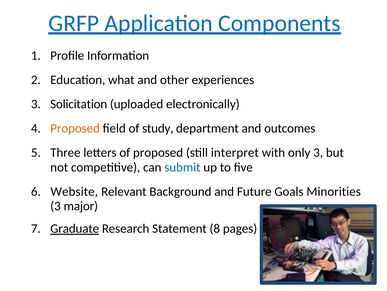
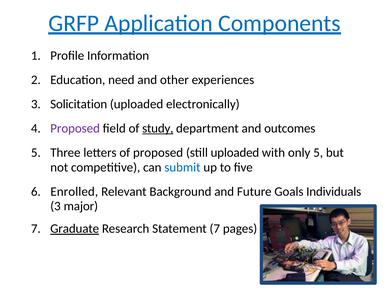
what: what -> need (121, 80)
Proposed colour: orange -> purple (75, 128)
study underline: none -> present (158, 128)
still interpret: interpret -> uploaded (235, 152)
only 3: 3 -> 5 (318, 152)
Website: Website -> Enrolled (74, 191)
Minorities: Minorities -> Individuals (334, 191)
Statement 8: 8 -> 7 (215, 228)
